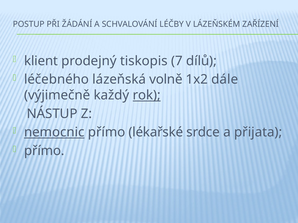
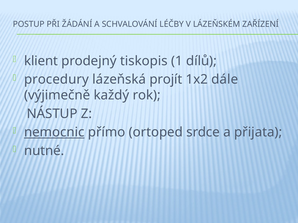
7: 7 -> 1 (177, 61)
léčebného: léčebného -> procedury (56, 80)
volně: volně -> projít (166, 80)
rok underline: present -> none (147, 95)
lékařské: lékařské -> ortoped (156, 133)
přímo: přímo -> nutné (44, 151)
